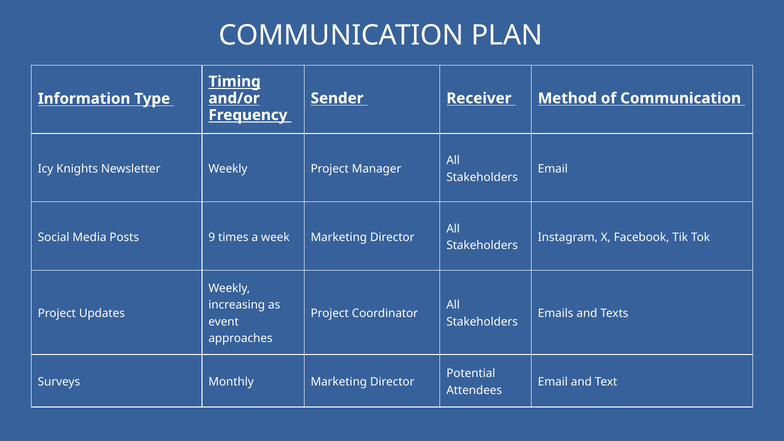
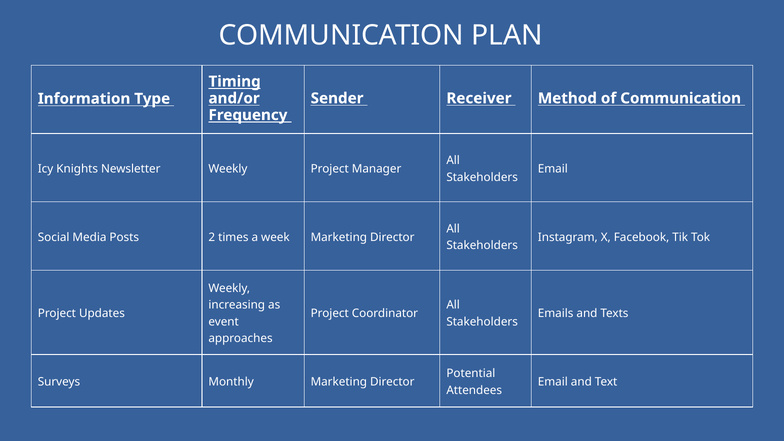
9: 9 -> 2 (212, 237)
